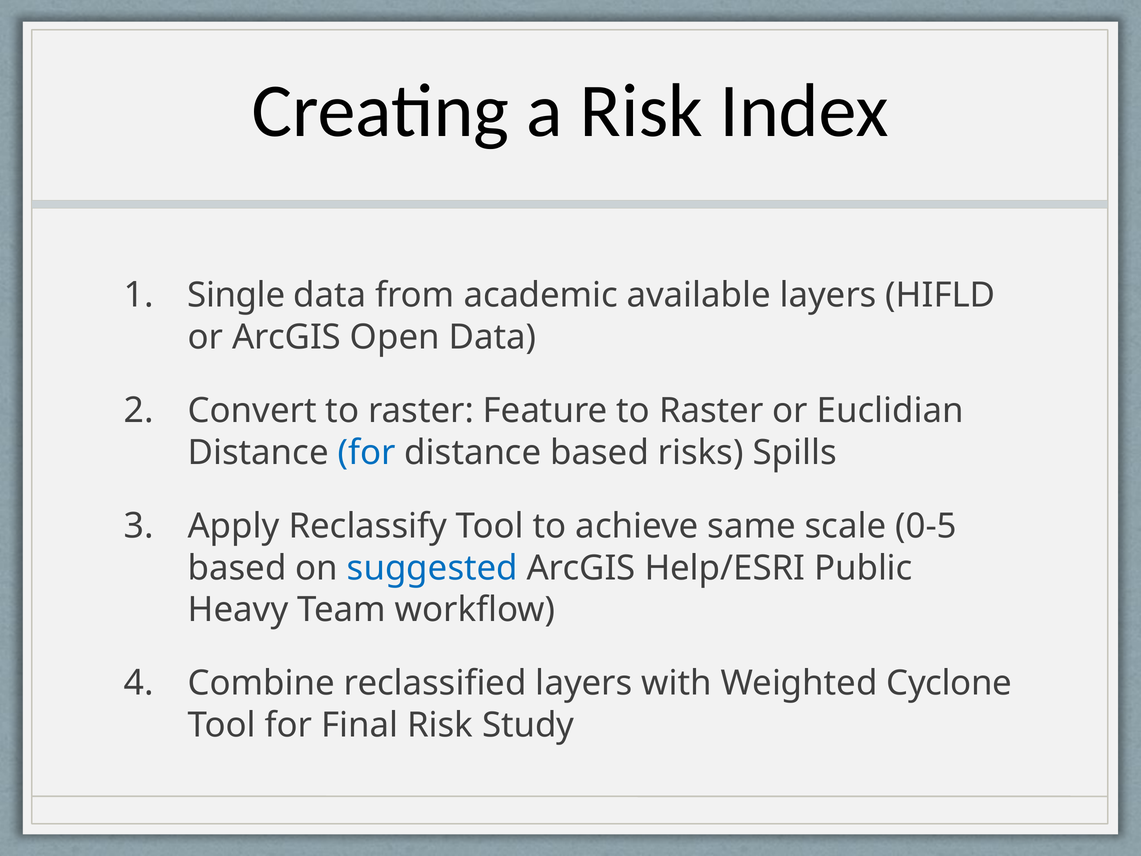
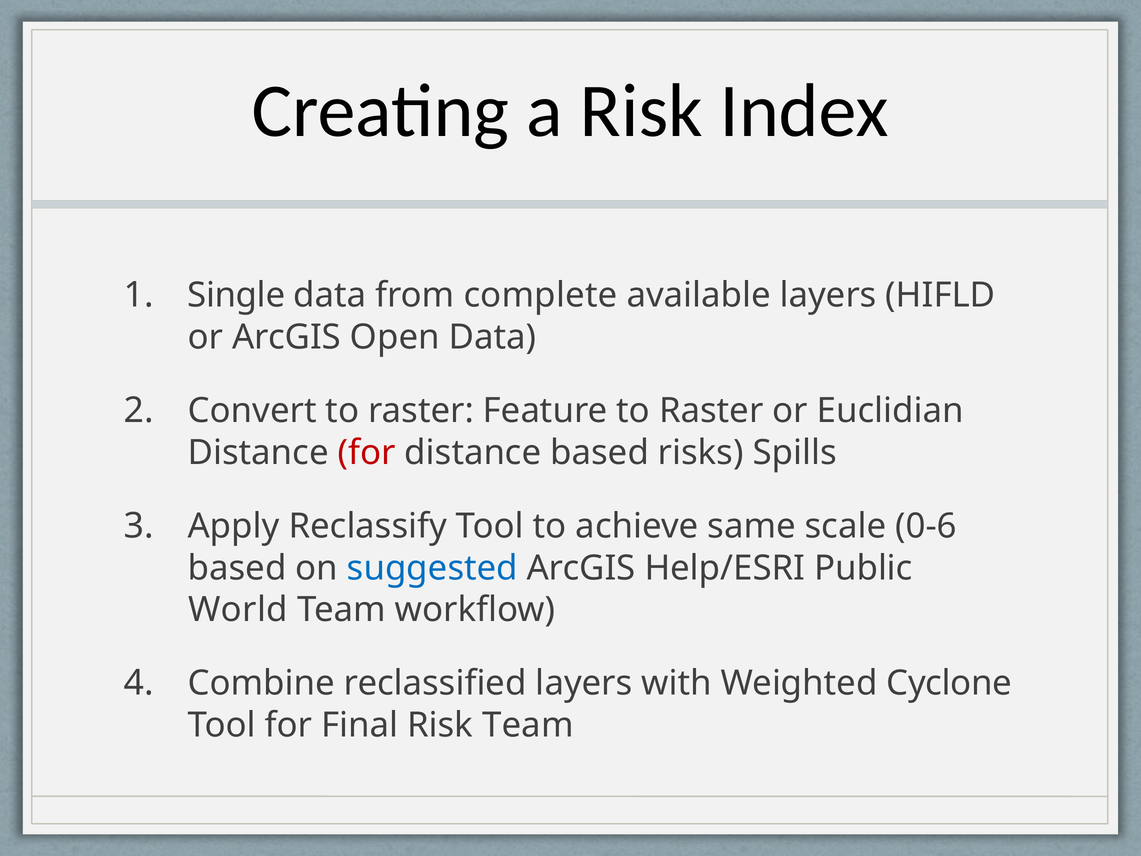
academic: academic -> complete (541, 295)
for colour: blue -> red (367, 452)
0-5: 0-5 -> 0-6 (926, 526)
Heavy: Heavy -> World (238, 610)
Risk Study: Study -> Team (528, 725)
